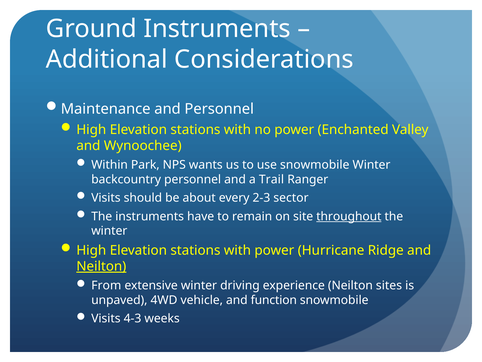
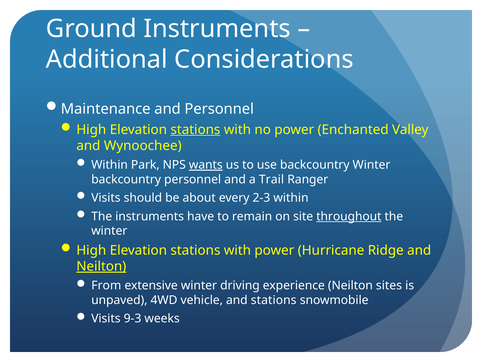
stations underline: none -> present (195, 129)
wants underline: none -> present (206, 165)
use snowmobile: snowmobile -> backcountry (315, 165)
2-3 sector: sector -> within (291, 198)
and function: function -> stations (274, 300)
4-3: 4-3 -> 9-3 (133, 318)
